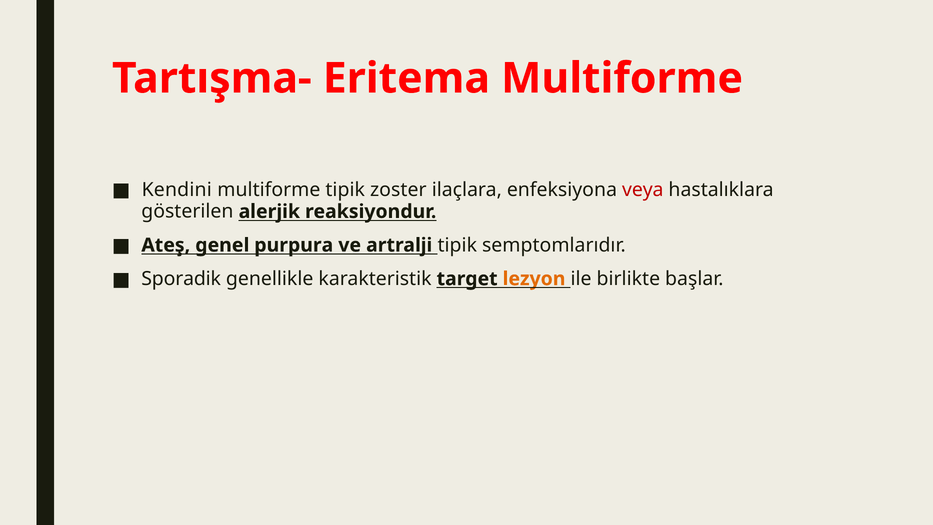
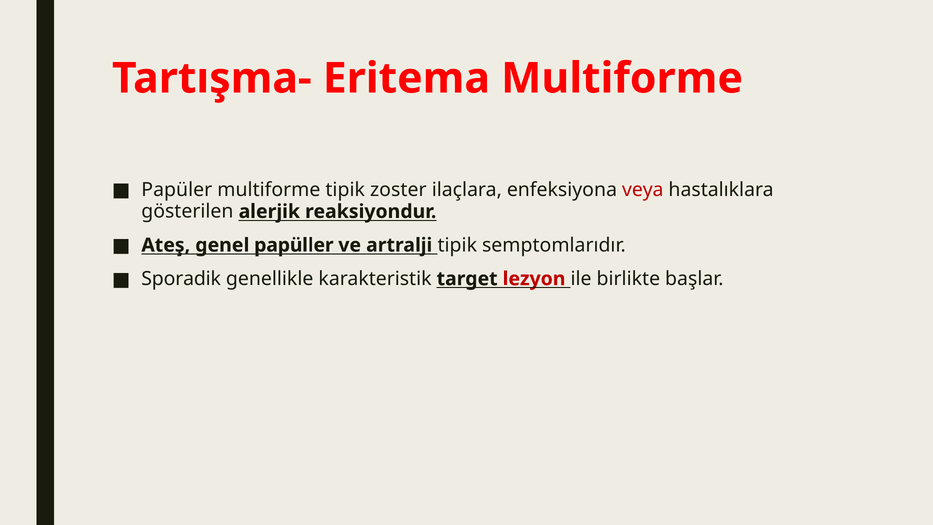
Kendini: Kendini -> Papüler (177, 190)
purpura: purpura -> papüller (294, 245)
lezyon colour: orange -> red (534, 279)
